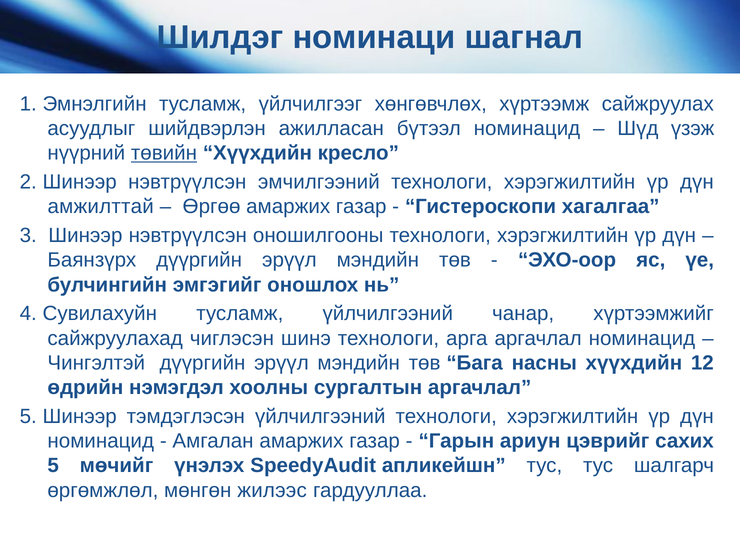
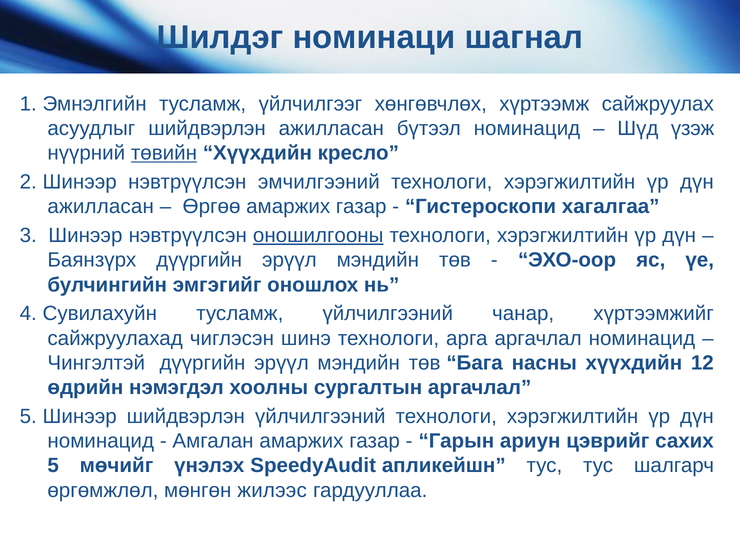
амжилттай: амжилттай -> ажилласан (101, 207)
оношилгооны underline: none -> present (318, 235)
Шинээр тэмдэглэсэн: тэмдэглэсэн -> шийдвэрлэн (186, 416)
